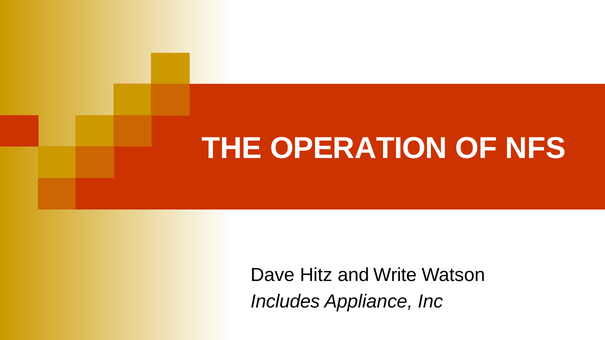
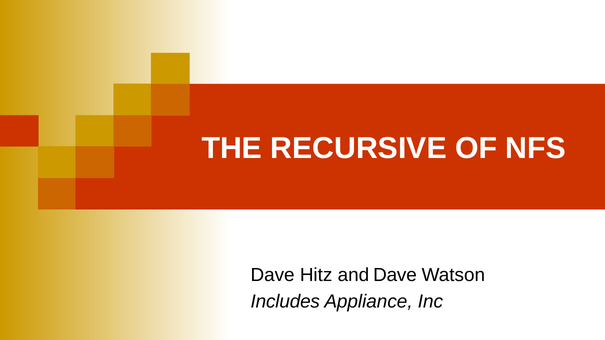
OPERATION: OPERATION -> RECURSIVE (359, 148)
and Write: Write -> Dave (395, 275)
